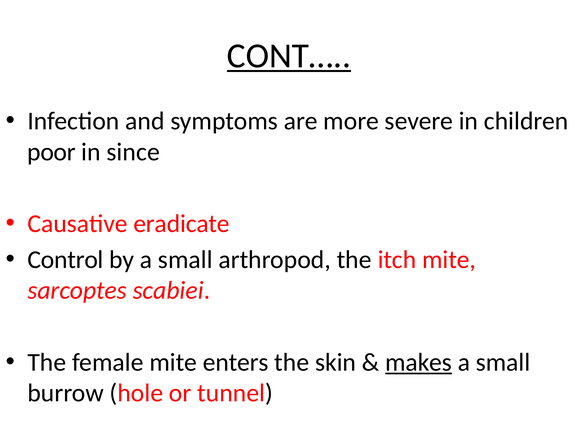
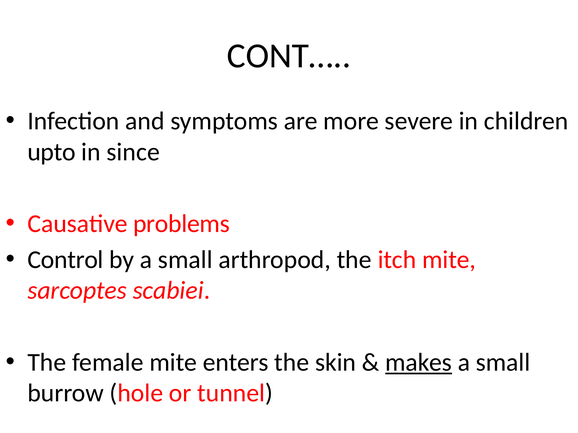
CONT… underline: present -> none (289, 56)
poor: poor -> upto (52, 152)
eradicate: eradicate -> problems (181, 224)
